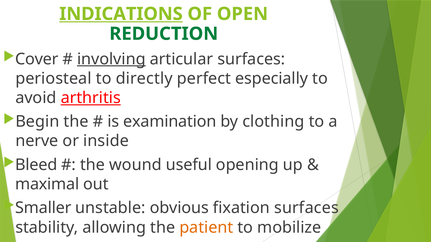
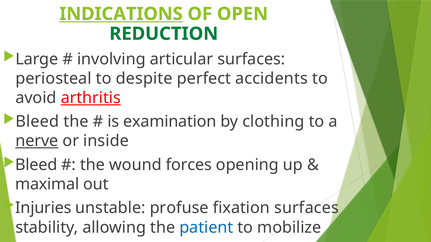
Cover: Cover -> Large (37, 59)
involving underline: present -> none (111, 59)
directly: directly -> despite (144, 79)
especially: especially -> accidents (272, 79)
Begin: Begin -> Bleed (37, 122)
nerve underline: none -> present (37, 141)
useful: useful -> forces (189, 165)
Smaller: Smaller -> Injuries (43, 208)
obvious: obvious -> profuse (179, 208)
patient colour: orange -> blue (206, 228)
